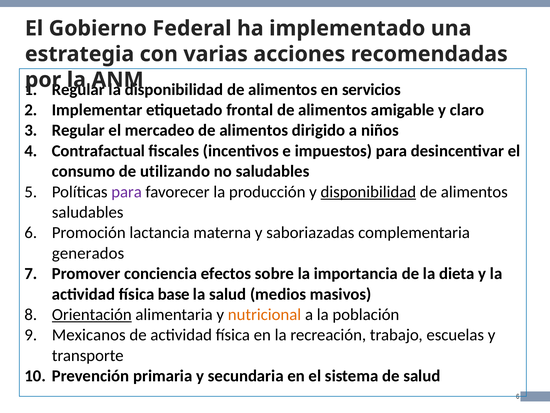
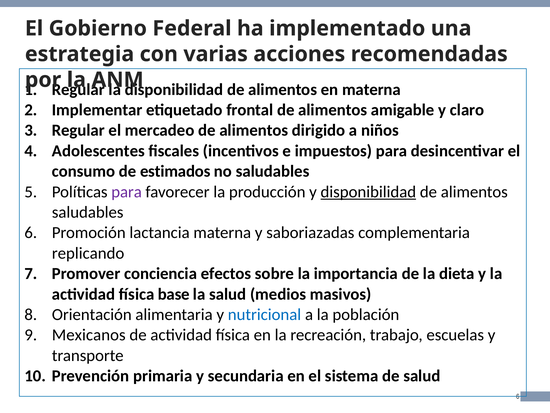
en servicios: servicios -> materna (371, 89)
Contrafactual: Contrafactual -> Adolescentes (98, 151)
utilizando: utilizando -> estimados (175, 171)
generados: generados -> replicando (88, 253)
Orientación underline: present -> none (92, 314)
nutricional colour: orange -> blue (264, 314)
